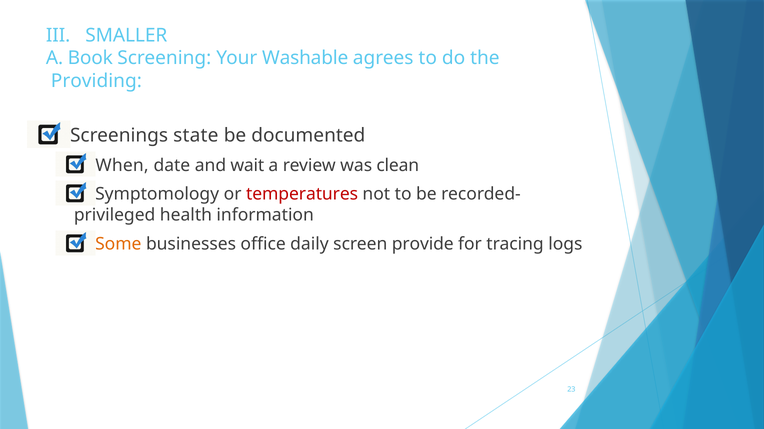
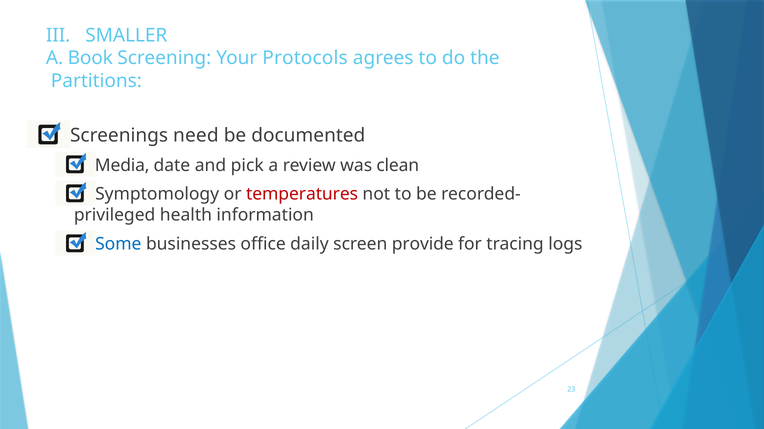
Washable: Washable -> Protocols (305, 58)
Providing: Providing -> Partitions (96, 81)
state: state -> need (196, 136)
When: When -> Media (122, 166)
wait: wait -> pick (247, 166)
Some colour: orange -> blue (118, 244)
